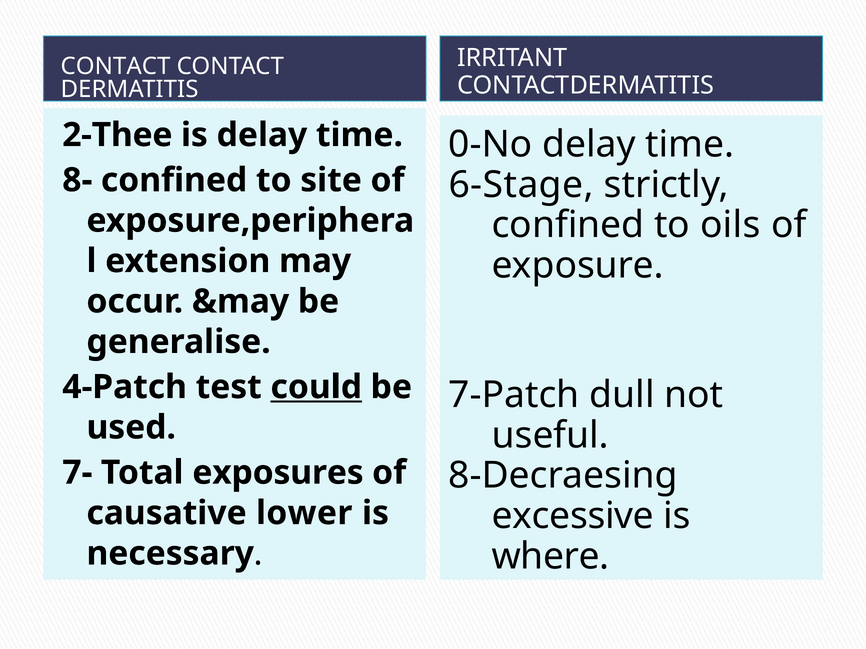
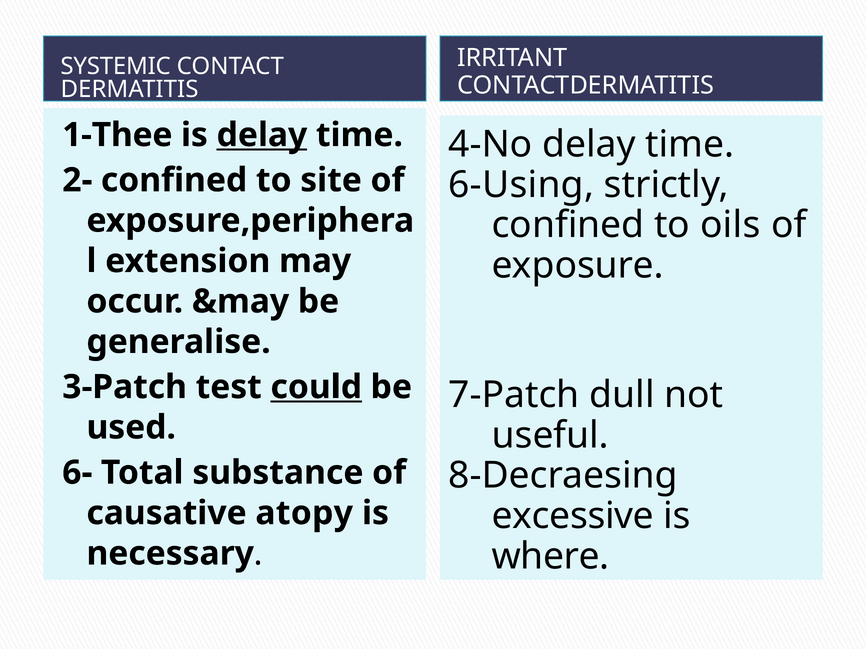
CONTACT: CONTACT -> SYSTEMIC (116, 66)
2-Thee: 2-Thee -> 1-Thee (117, 135)
delay underline: none -> present (262, 135)
0-No: 0-No -> 4-No (491, 145)
6-Stage: 6-Stage -> 6-Using (521, 185)
8-: 8- -> 2- (77, 180)
4-Patch: 4-Patch -> 3-Patch (125, 387)
7-: 7- -> 6- (77, 473)
exposures: exposures -> substance (278, 473)
lower: lower -> atopy (304, 513)
